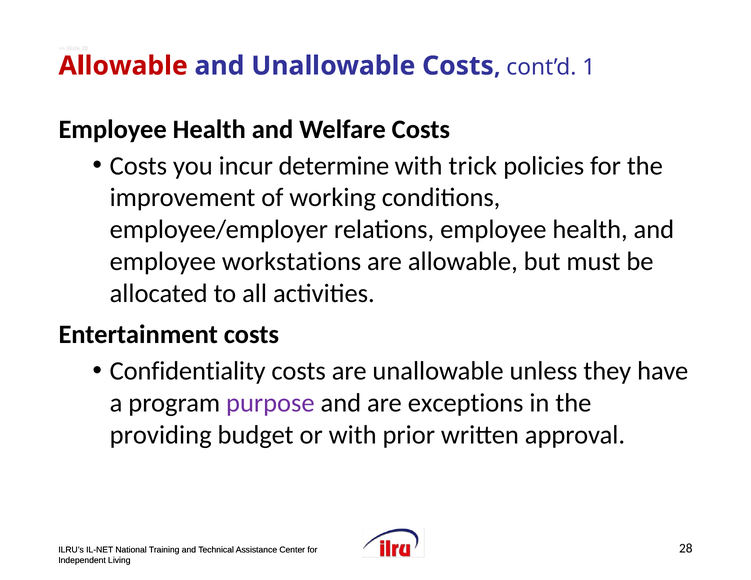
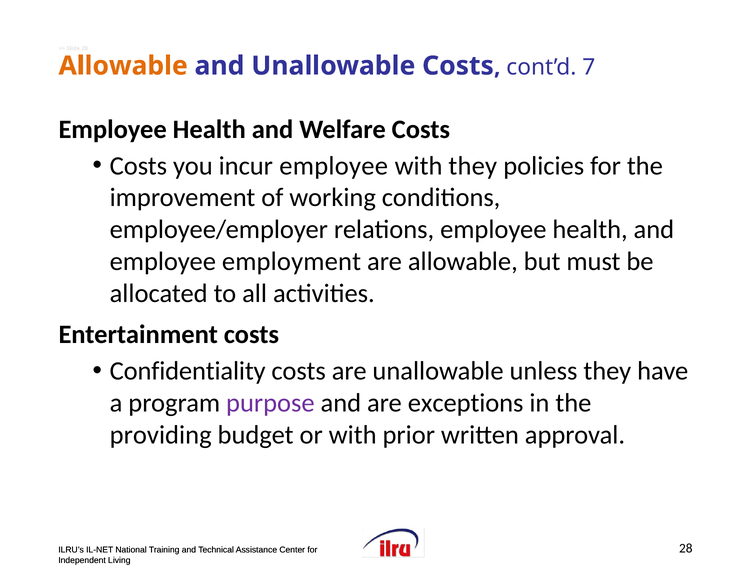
Allowable colour: red -> orange (123, 66)
1: 1 -> 7 (589, 67)
incur determine: determine -> employee (334, 166)
with trick: trick -> they (473, 166)
workstations: workstations -> employment (291, 262)
